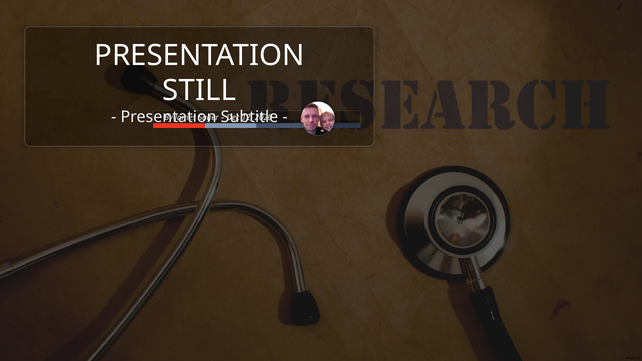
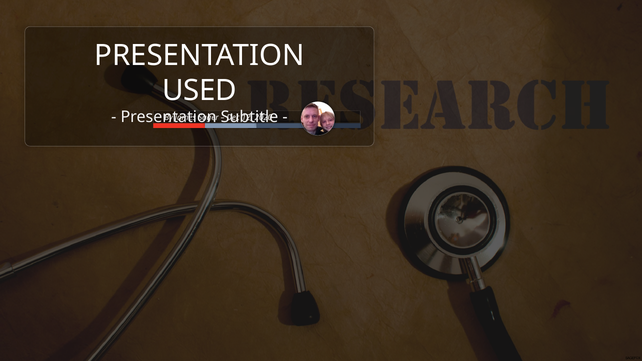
STILL: STILL -> USED (200, 91)
